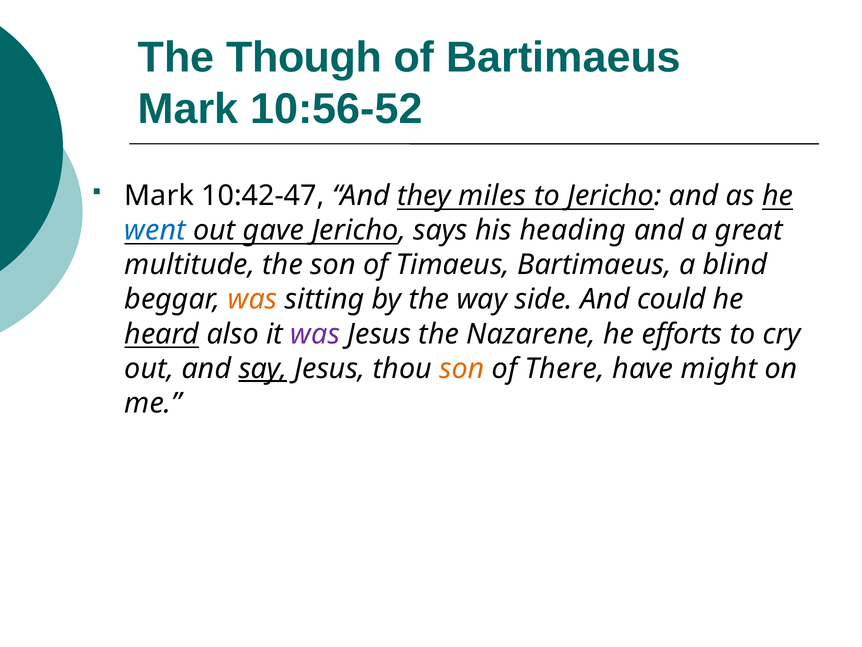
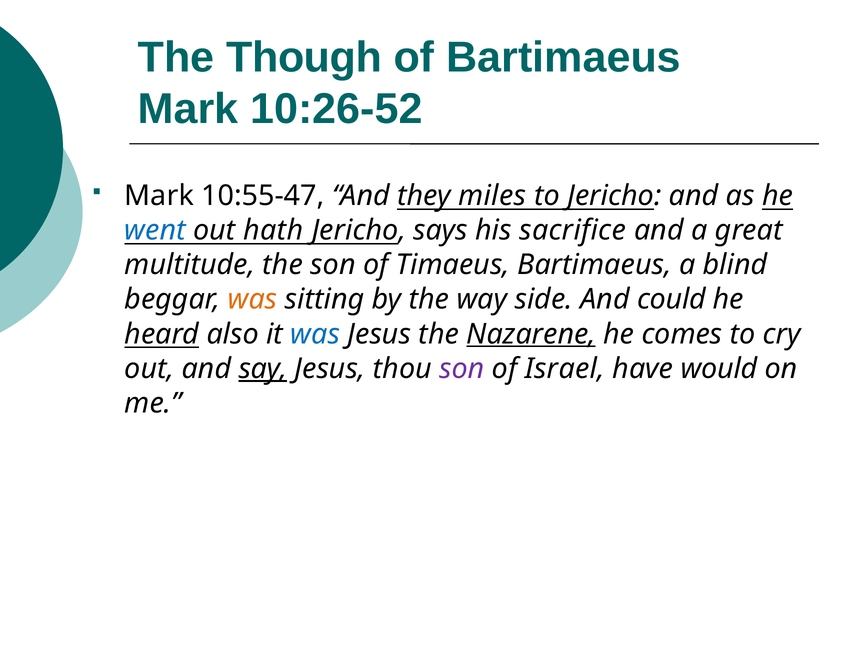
10:56-52: 10:56-52 -> 10:26-52 (336, 109)
10:42-47: 10:42-47 -> 10:55-47 (263, 196)
gave: gave -> hath (273, 230)
heading: heading -> sacrifice (573, 230)
was colour: purple -> blue (315, 334)
Nazarene underline: none -> present (531, 334)
efforts: efforts -> comes (682, 334)
son colour: orange -> purple (462, 368)
There: There -> Israel (565, 368)
might: might -> would (719, 368)
